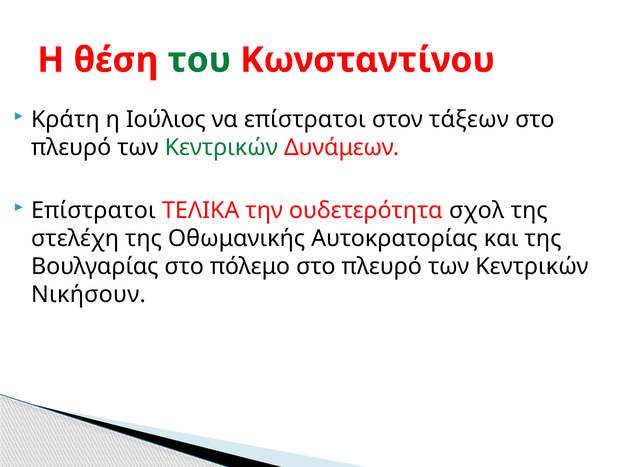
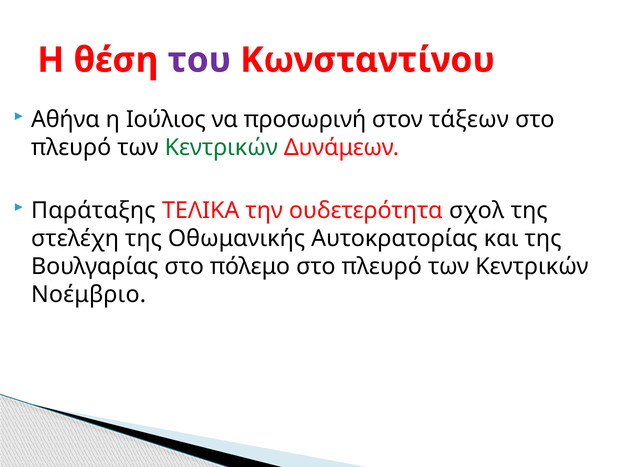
του colour: green -> purple (199, 60)
Κράτη: Κράτη -> Αθήνα (65, 119)
να επίστρατοι: επίστρατοι -> προσωρινή (305, 119)
Επίστρατοι: Επίστρατοι -> Παράταξης (93, 210)
Νικήσουν: Νικήσουν -> Νοέμβριο (89, 294)
